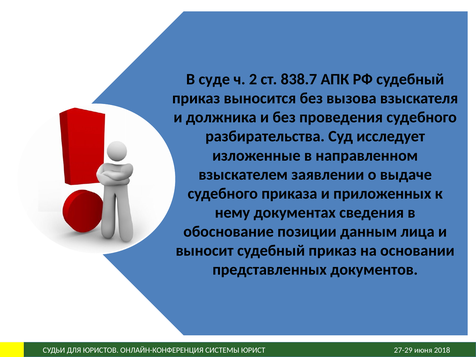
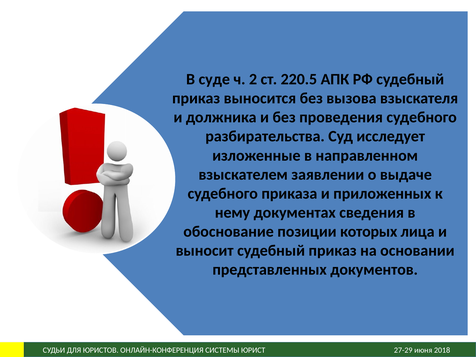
838.7: 838.7 -> 220.5 (299, 79)
данным: данным -> которых (369, 232)
